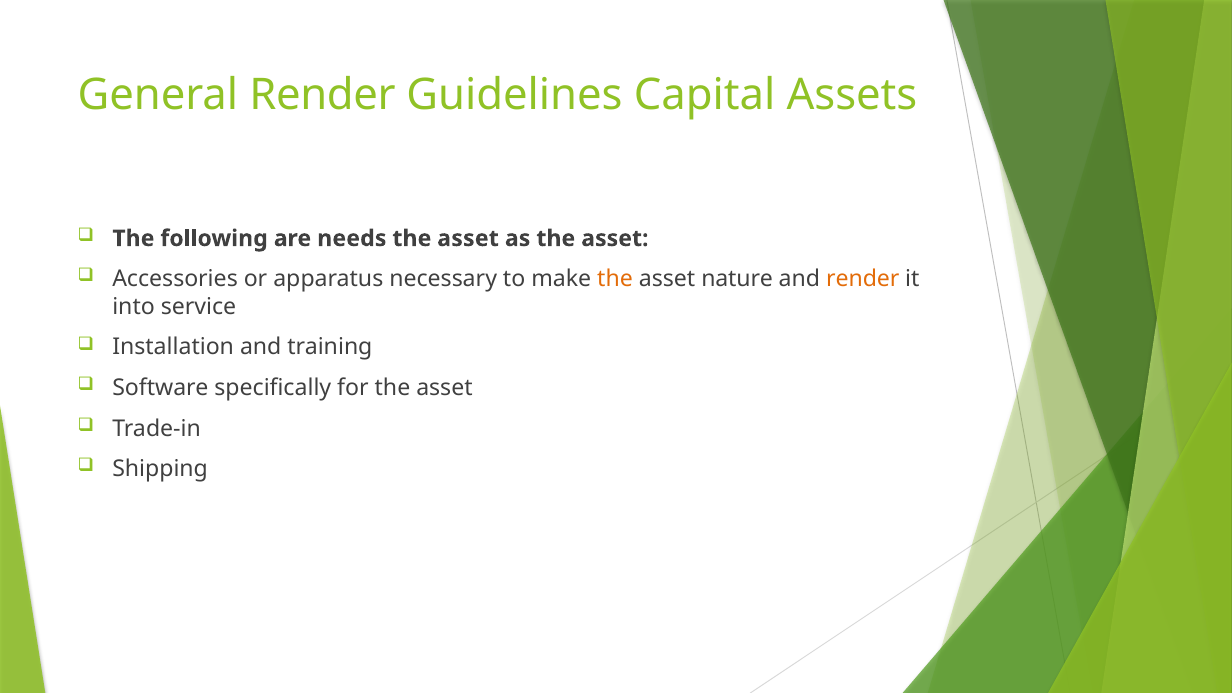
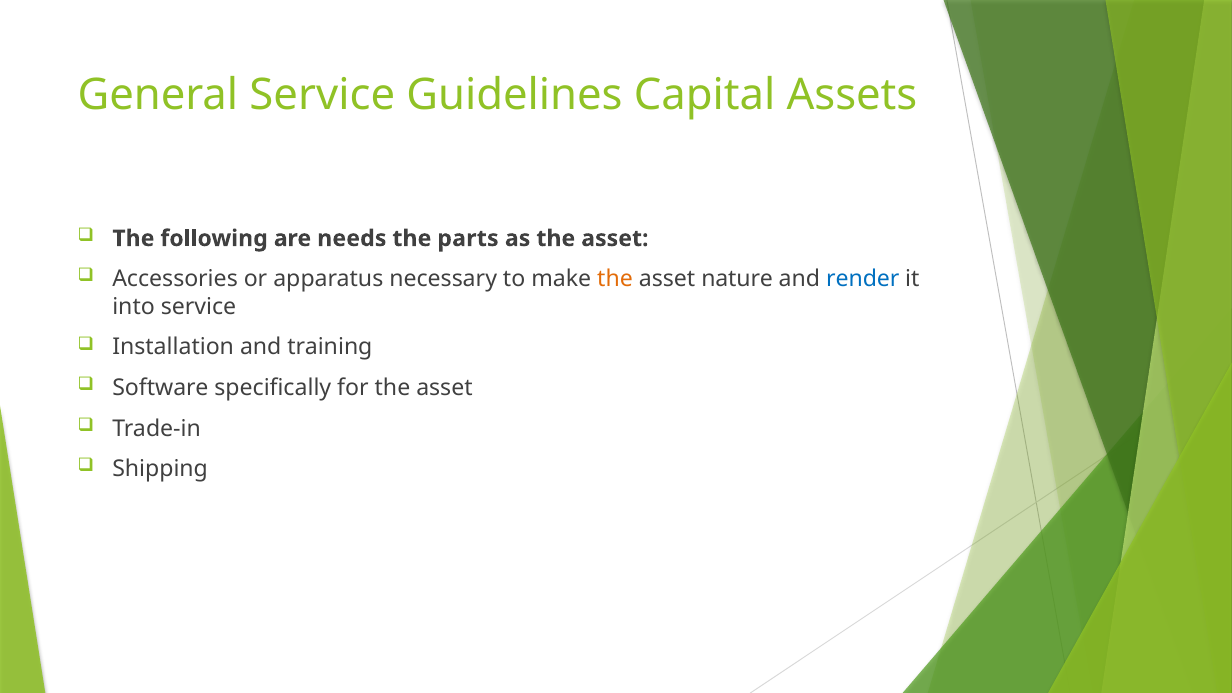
General Render: Render -> Service (322, 95)
asset: asset -> parts (468, 238)
render colour: orange -> blue (863, 279)
